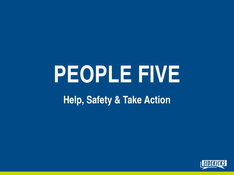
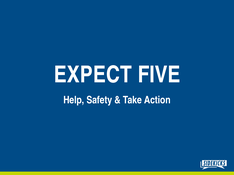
PEOPLE: PEOPLE -> EXPECT (93, 75)
